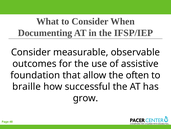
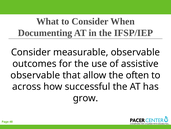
foundation: foundation -> observable (35, 75)
braille: braille -> across (27, 86)
